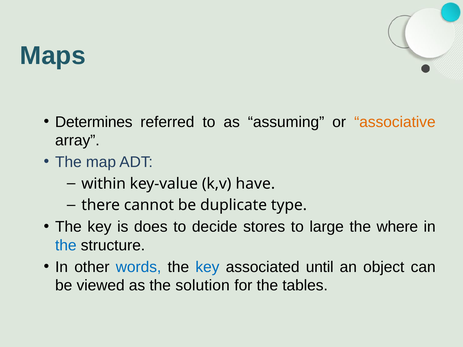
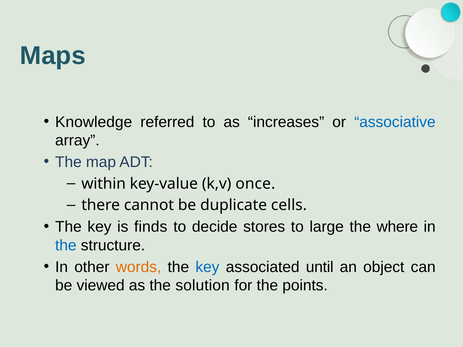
Determines: Determines -> Knowledge (94, 122)
assuming: assuming -> increases (286, 122)
associative colour: orange -> blue (395, 122)
have: have -> once (255, 184)
type: type -> cells (289, 205)
does: does -> finds (151, 227)
words colour: blue -> orange (139, 267)
tables: tables -> points (305, 286)
